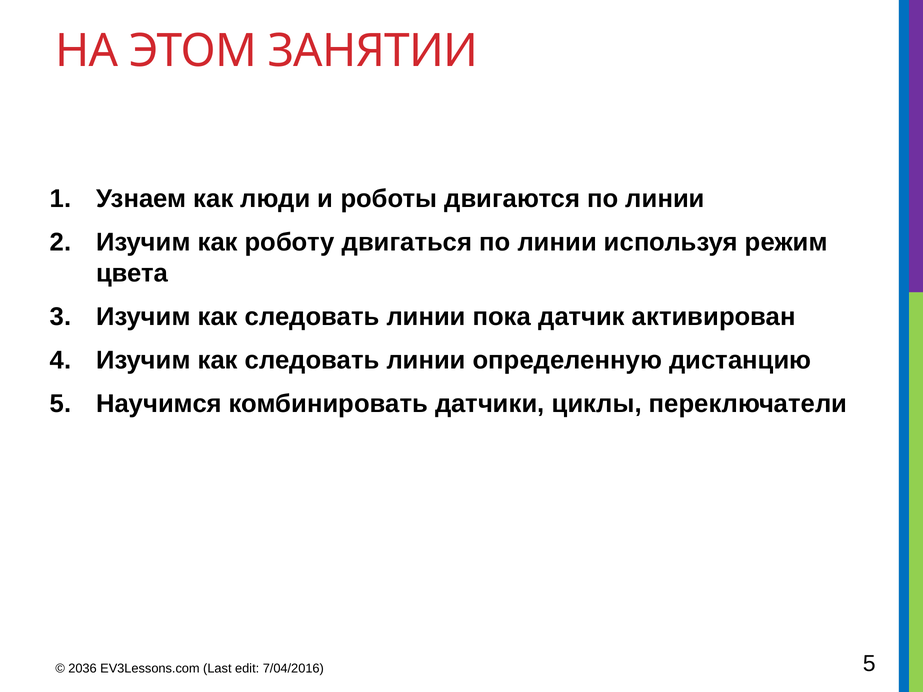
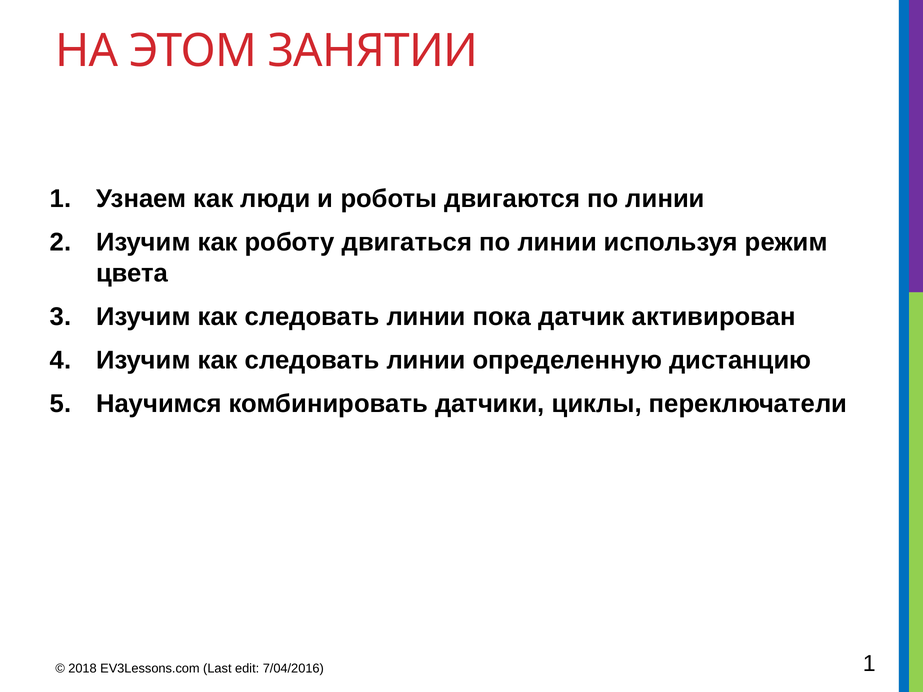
2036: 2036 -> 2018 (83, 669)
7/04/2016 5: 5 -> 1 (869, 664)
